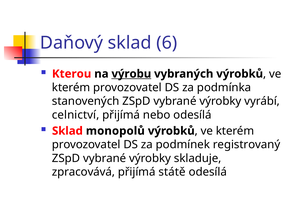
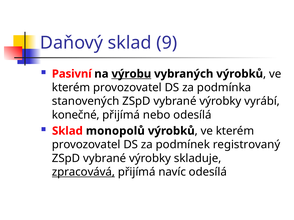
6: 6 -> 9 (167, 43)
Kterou: Kterou -> Pasivní (72, 74)
celnictví: celnictví -> konečné (76, 115)
zpracovává underline: none -> present (83, 172)
státě: státě -> navíc (172, 172)
